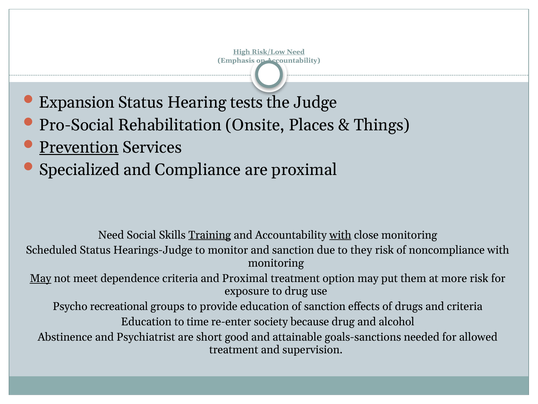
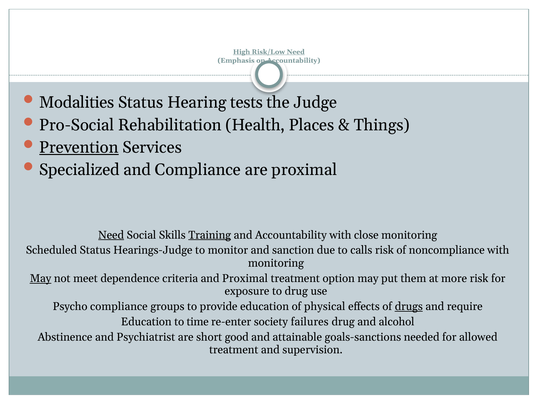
Expansion: Expansion -> Modalities (77, 102)
Onsite: Onsite -> Health (255, 125)
Need underline: none -> present (111, 235)
with underline: present -> none (340, 235)
they: they -> calls (361, 250)
Psycho recreational: recreational -> compliance (119, 306)
of sanction: sanction -> physical (325, 306)
drugs underline: none -> present (409, 306)
and criteria: criteria -> require (465, 306)
because: because -> failures (310, 321)
